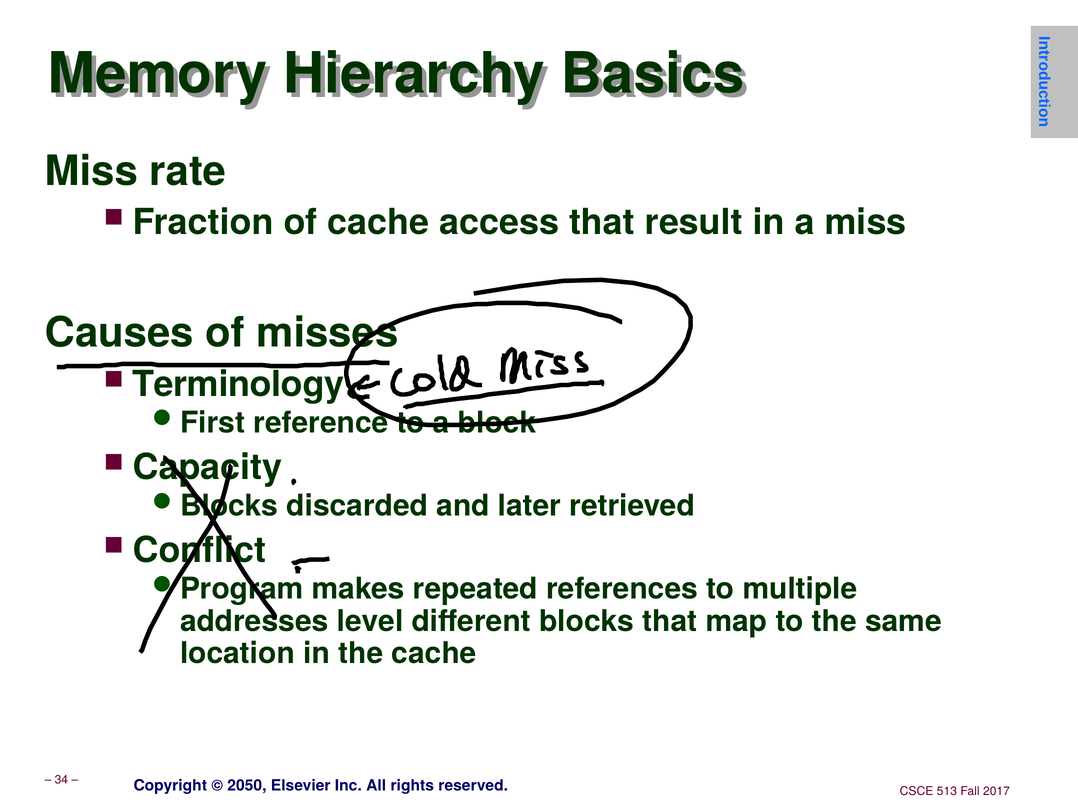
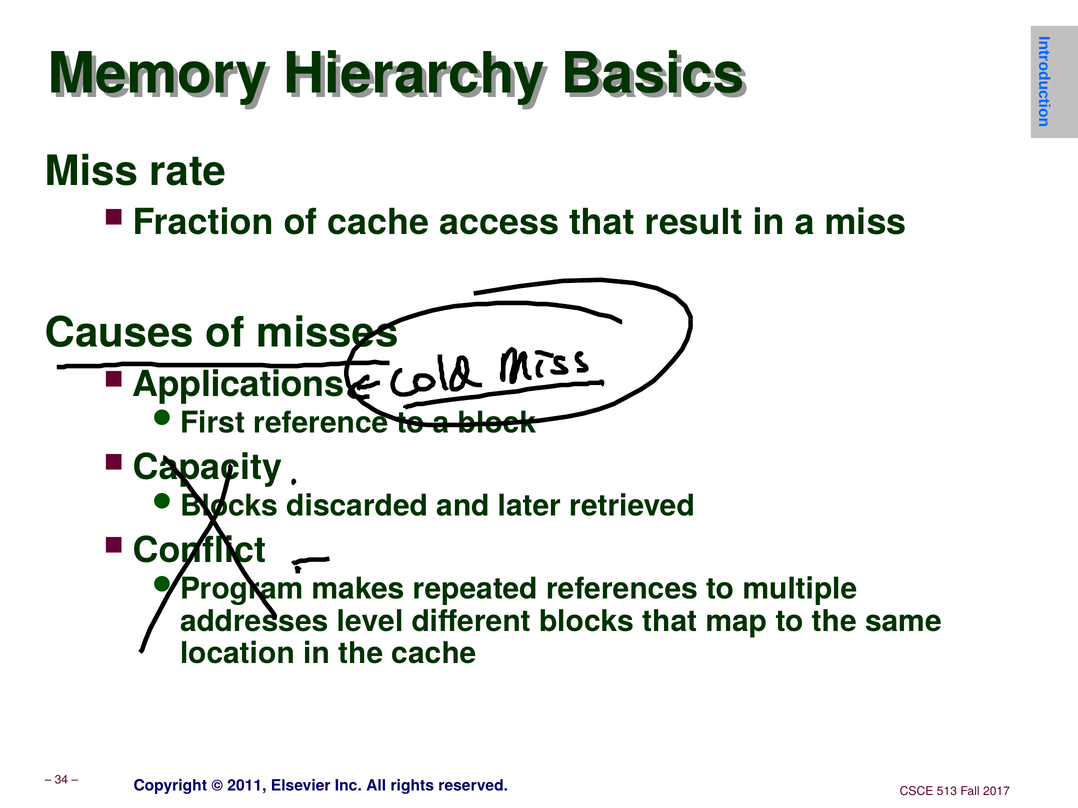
Terminology: Terminology -> Applications (238, 384)
2050: 2050 -> 2011 (247, 786)
